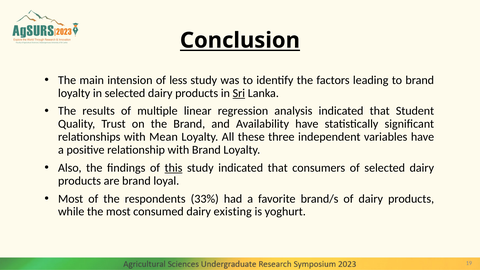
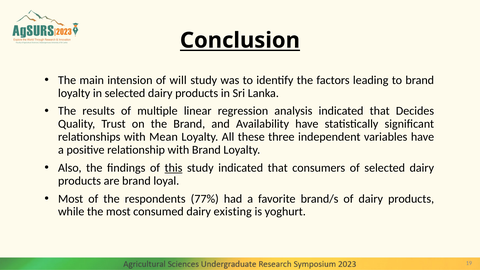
less: less -> will (178, 80)
Sri underline: present -> none (239, 93)
Student: Student -> Decides (415, 111)
33%: 33% -> 77% (205, 199)
